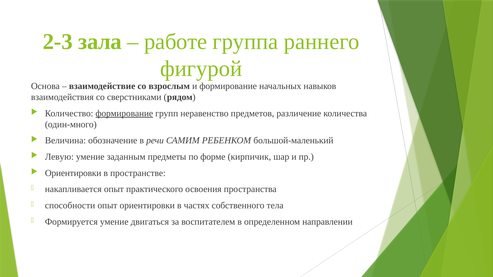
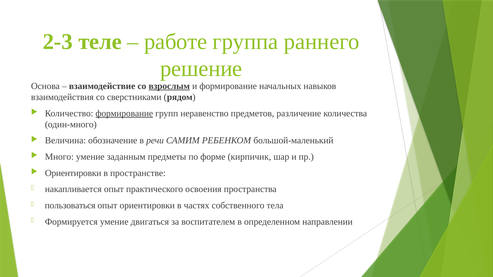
зала: зала -> теле (100, 42)
фигурой: фигурой -> решение (201, 69)
взрослым underline: none -> present (169, 86)
Левую: Левую -> Много (59, 157)
способности: способности -> пользоваться (70, 206)
